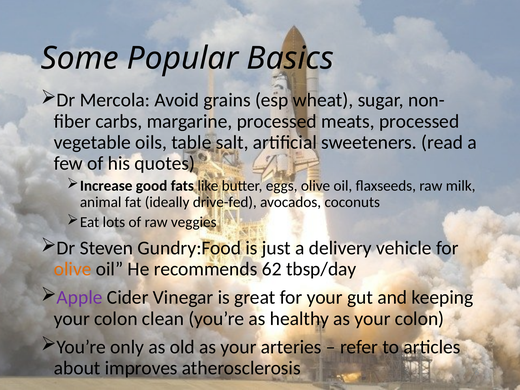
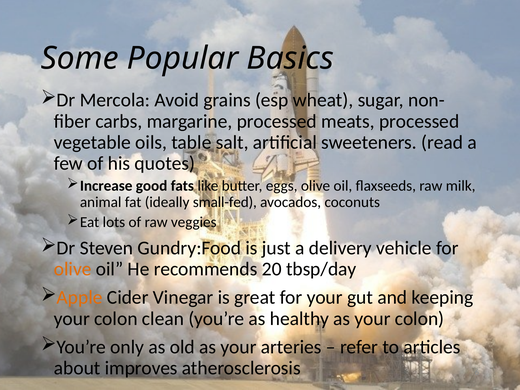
drive-fed: drive-fed -> small-fed (225, 202)
62: 62 -> 20 (272, 269)
Apple colour: purple -> orange (80, 297)
